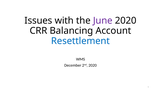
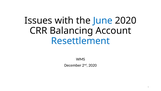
June colour: purple -> blue (103, 20)
